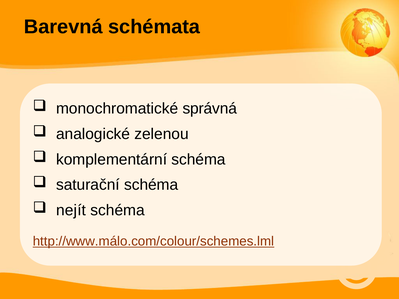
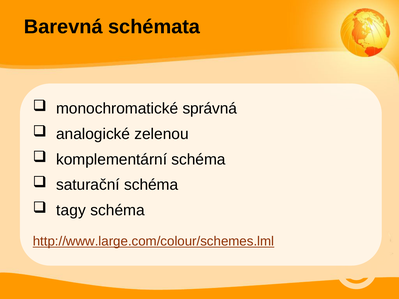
nejít: nejít -> tagy (71, 210)
http://www.málo.com/colour/schemes.lml: http://www.málo.com/colour/schemes.lml -> http://www.large.com/colour/schemes.lml (153, 241)
